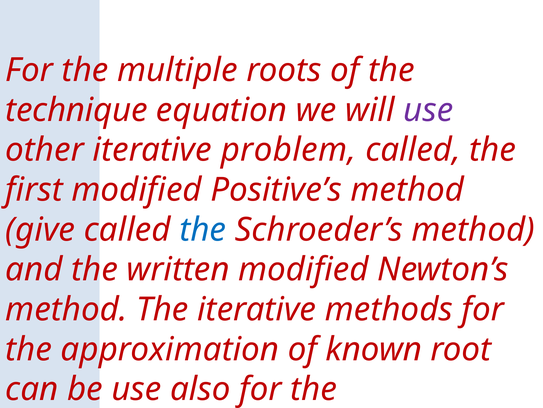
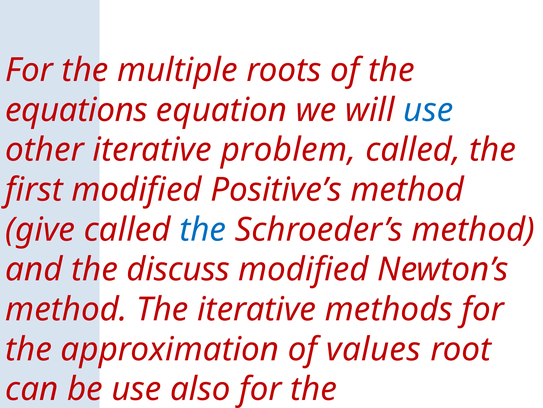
technique: technique -> equations (76, 110)
use colour: purple -> blue (428, 110)
written: written -> discuss (178, 269)
known: known -> values (374, 349)
